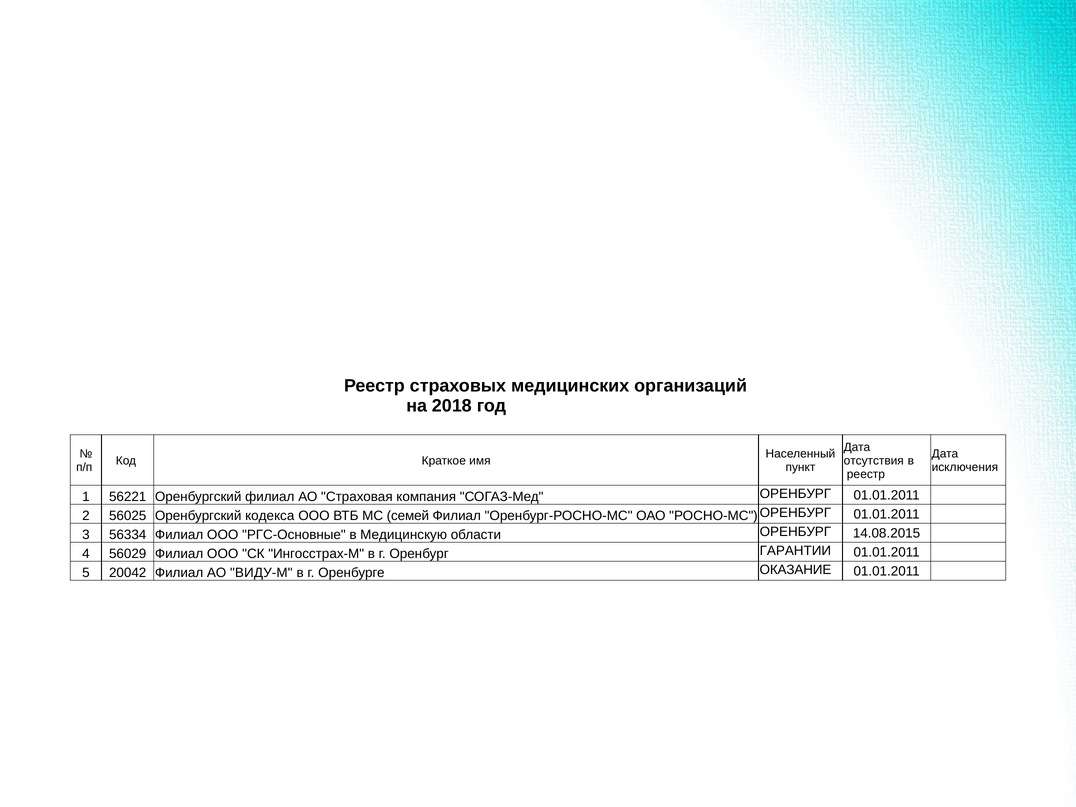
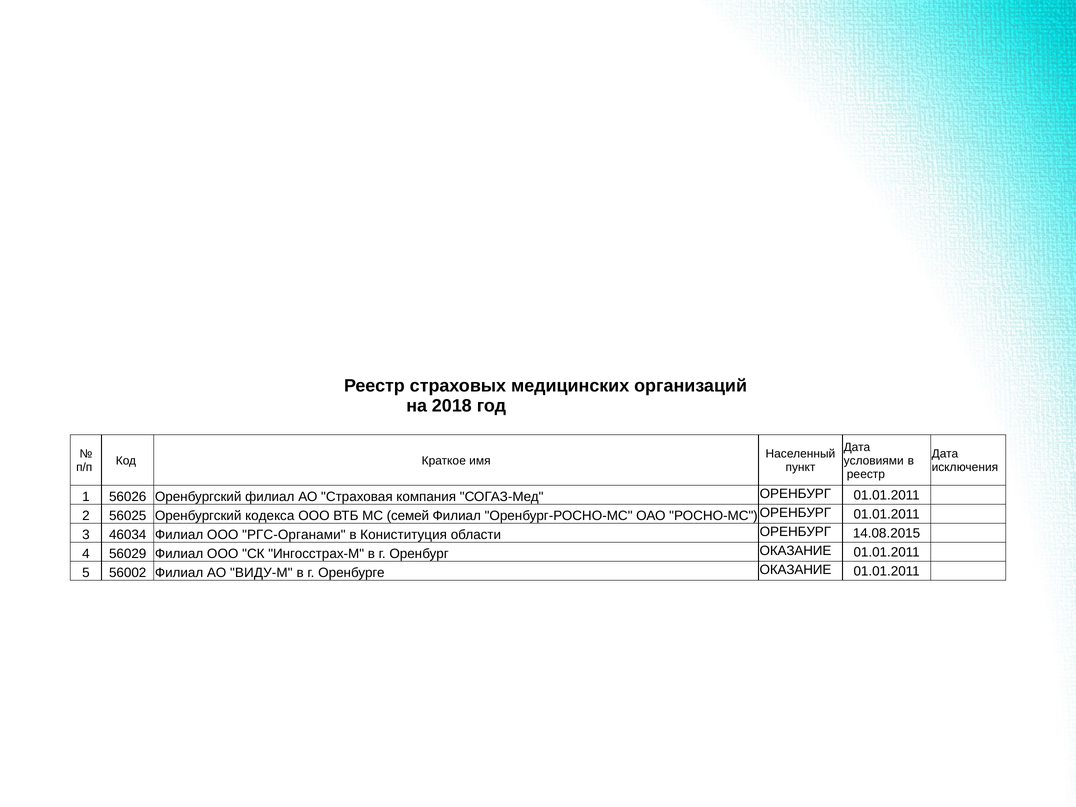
отсутствия: отсутствия -> условиями (874, 461)
56221: 56221 -> 56026 (128, 497)
56334: 56334 -> 46034 (128, 535)
РГС-Основные: РГС-Основные -> РГС-Органами (294, 535)
Медицинскую: Медицинскую -> Кониституция (404, 535)
Оренбург ГАРАНТИИ: ГАРАНТИИ -> ОКАЗАНИЕ (795, 551)
20042: 20042 -> 56002 (128, 573)
